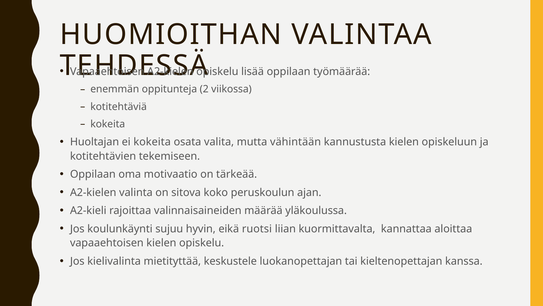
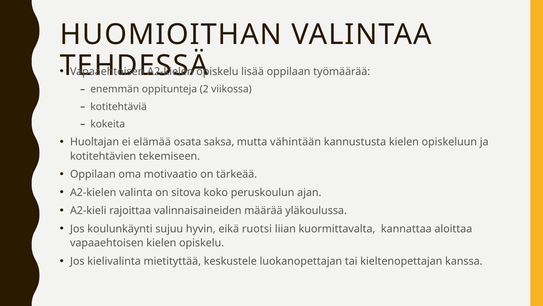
ei kokeita: kokeita -> elämää (152, 142)
valita: valita -> saksa (219, 142)
